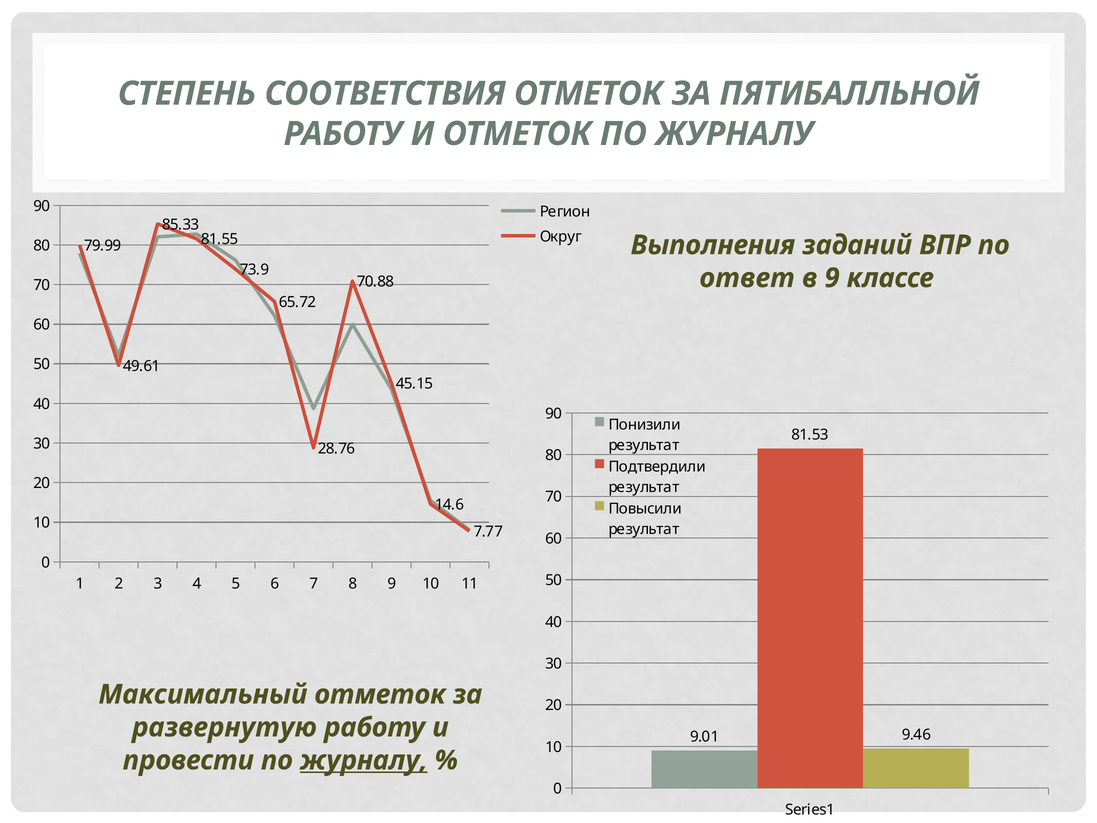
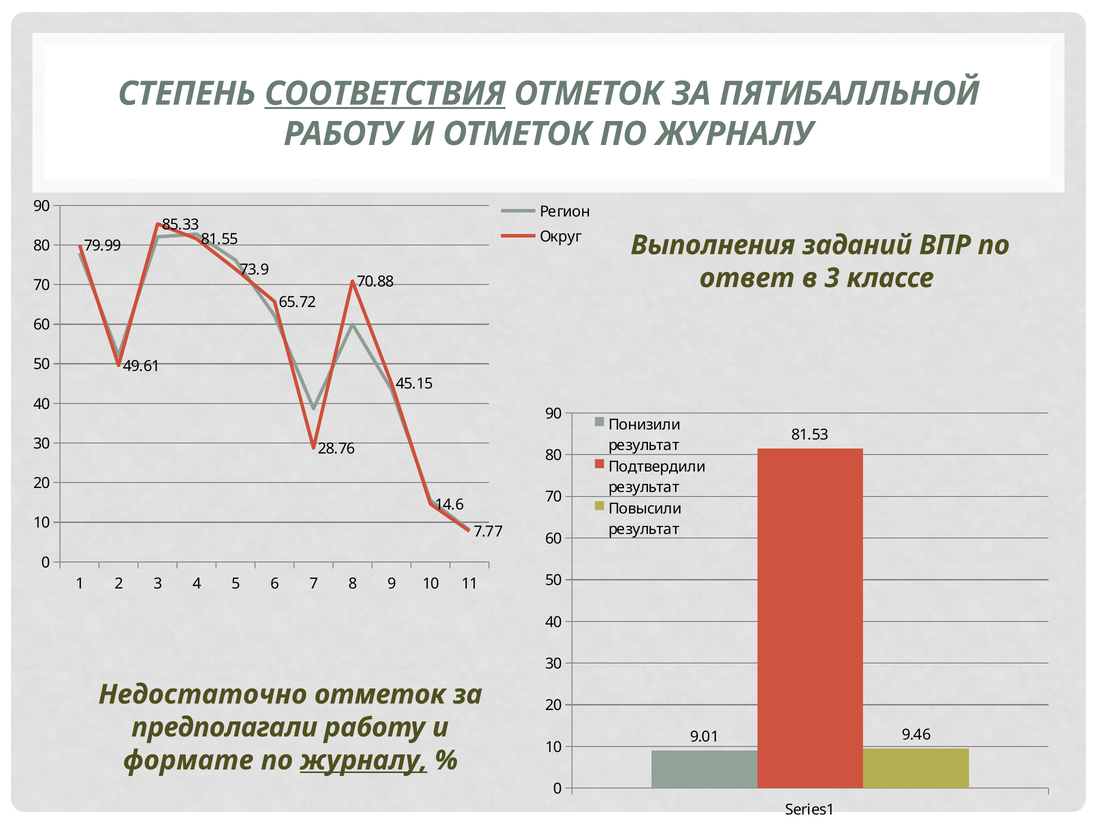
СООТВЕТСТВИЯ underline: none -> present (385, 94)
в 9: 9 -> 3 (832, 278)
Максимальный: Максимальный -> Недостаточно (203, 694)
развернутую: развернутую -> предполагали (225, 727)
провести: провести -> формате (188, 760)
